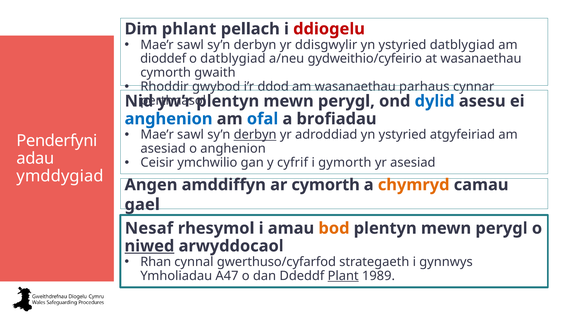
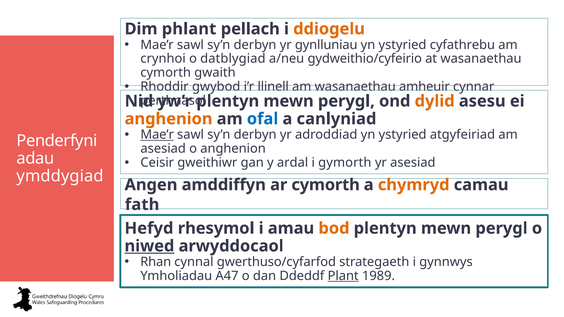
ddiogelu colour: red -> orange (329, 29)
ddisgwylir: ddisgwylir -> gynlluniau (326, 45)
ystyried datblygiad: datblygiad -> cyfathrebu (462, 45)
dioddef: dioddef -> crynhoi (163, 59)
ddod: ddod -> llinell (273, 87)
parhaus: parhaus -> amheuir (424, 87)
dylid colour: blue -> orange (435, 101)
anghenion colour: blue -> orange (169, 119)
brofiadau: brofiadau -> canlyniad (336, 119)
Mae’r underline: none -> present (157, 135)
derbyn underline: present -> none (255, 135)
ymchwilio: ymchwilio -> gweithiwr (207, 163)
cyfrif: cyfrif -> ardal (293, 163)
gael: gael -> fath (142, 205)
Nesaf: Nesaf -> Hefyd (149, 228)
